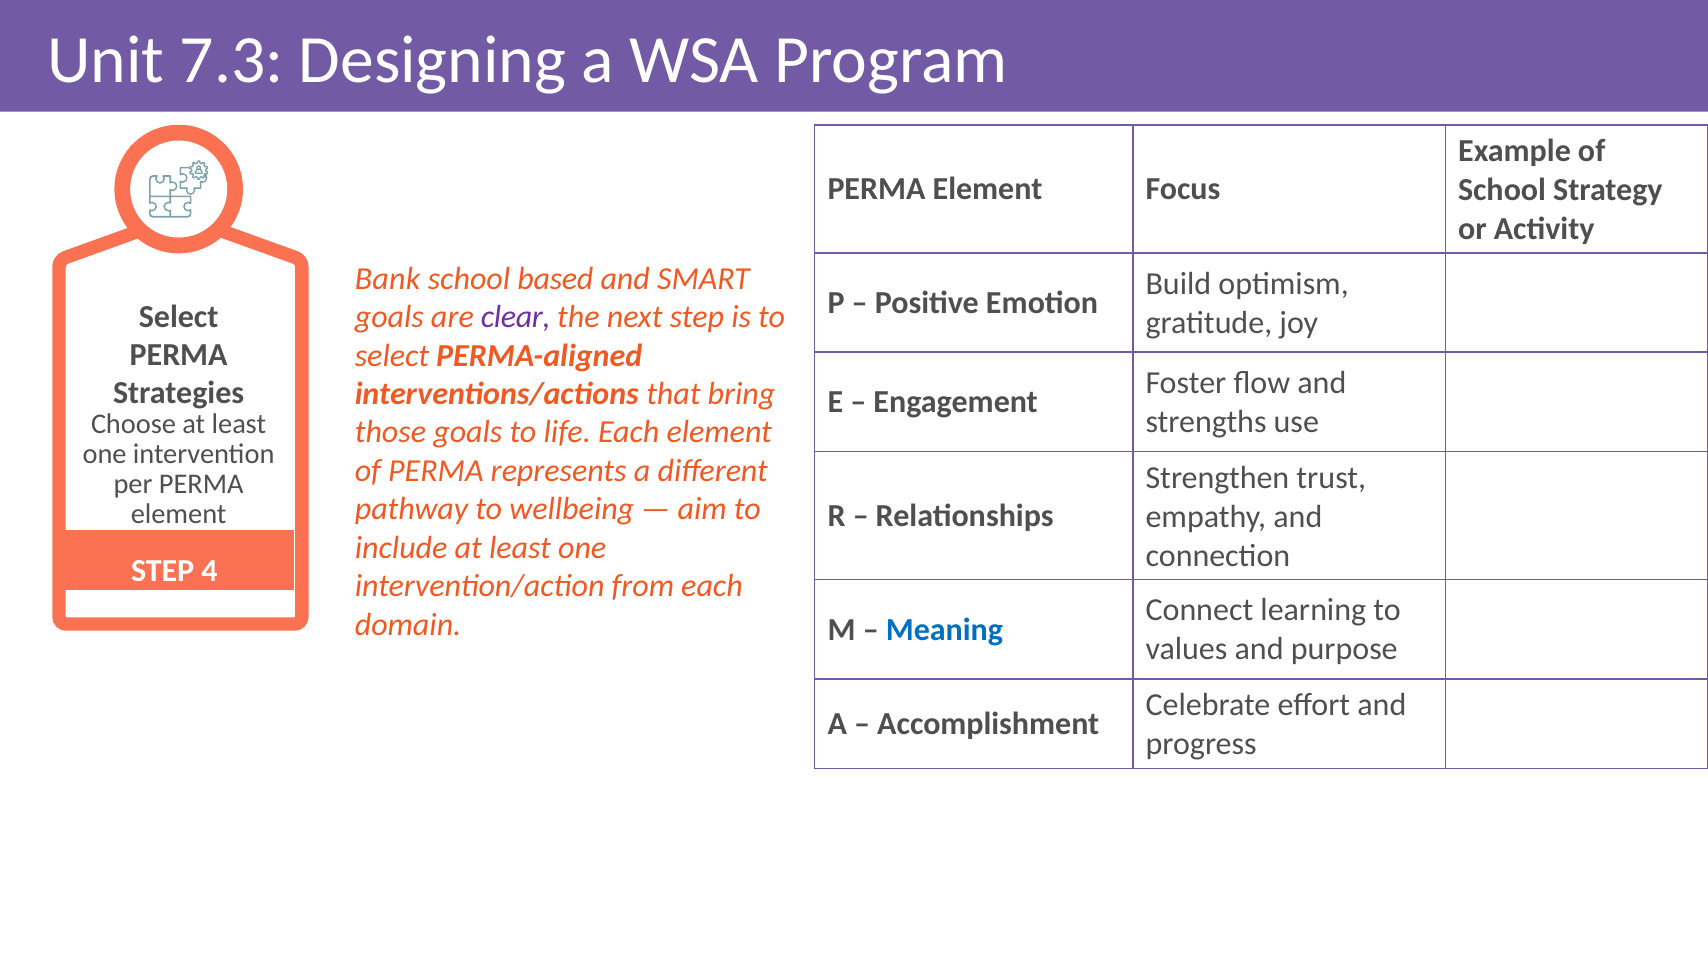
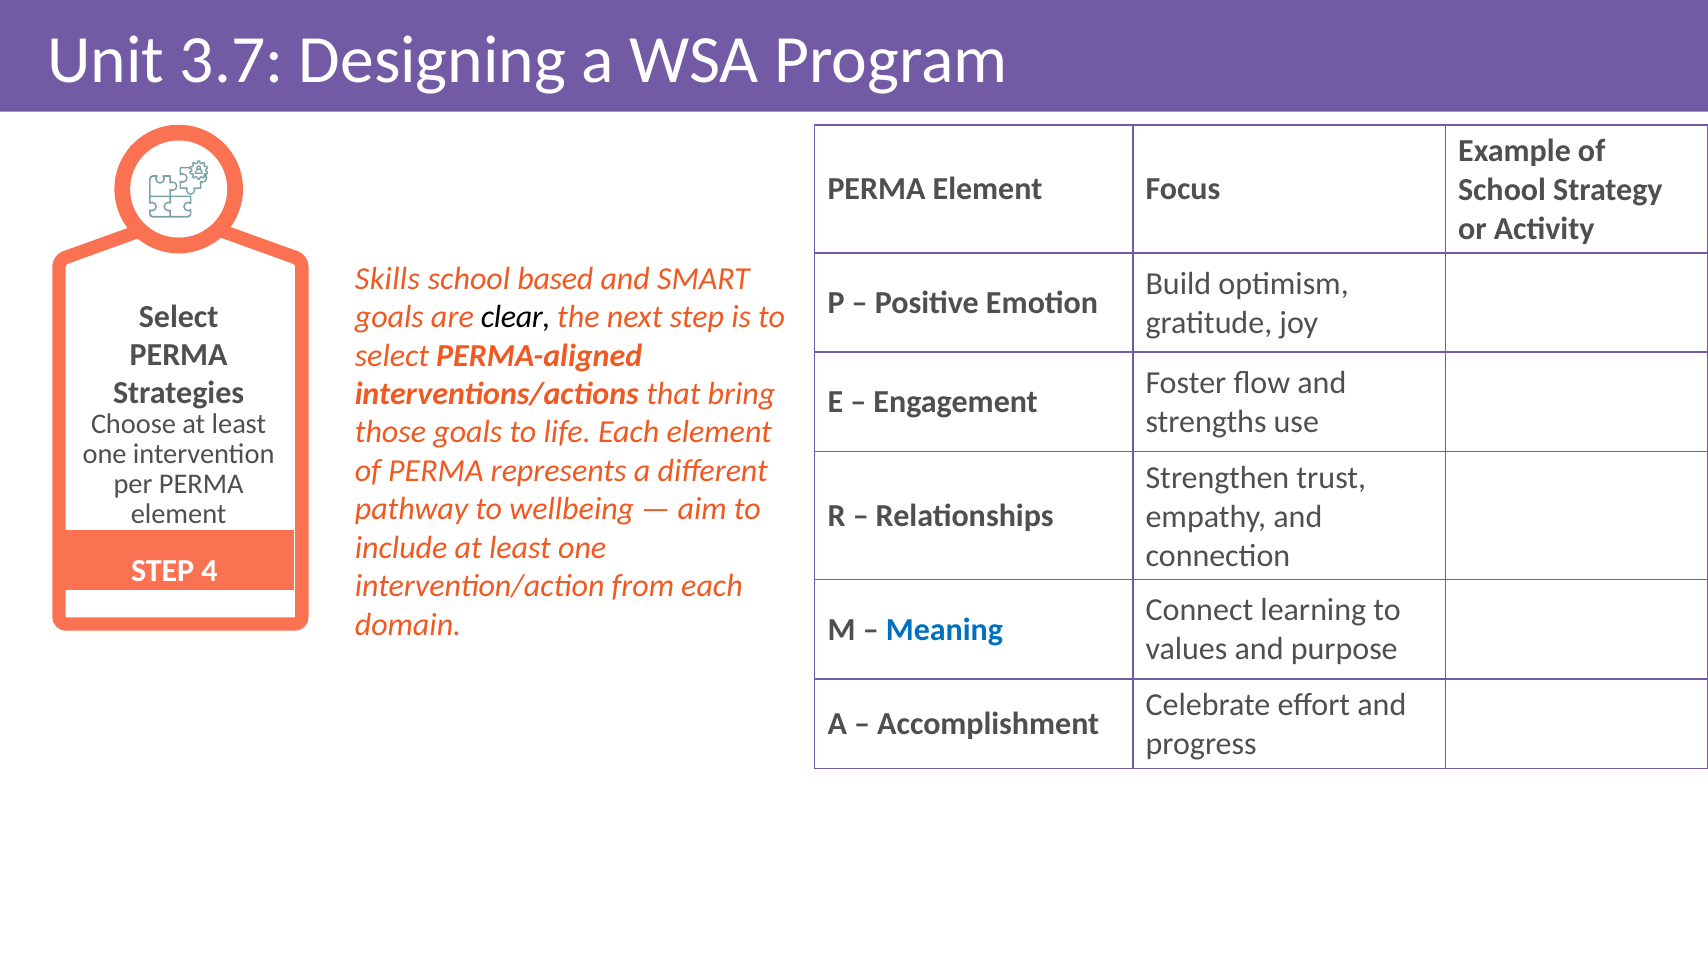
7.3: 7.3 -> 3.7 (232, 60)
Bank: Bank -> Skills (388, 279)
clear colour: purple -> black (516, 317)
